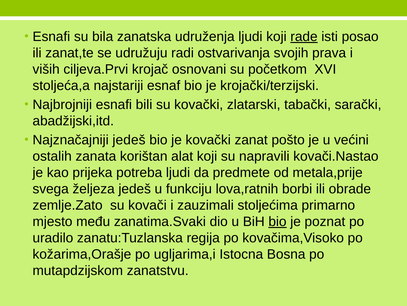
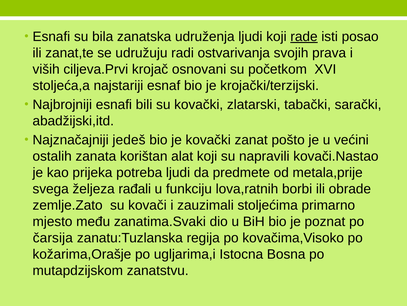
željeza jedeš: jedeš -> rađali (135, 188)
bio underline: present -> none (277, 221)
uradilo: uradilo -> čarsija (53, 237)
